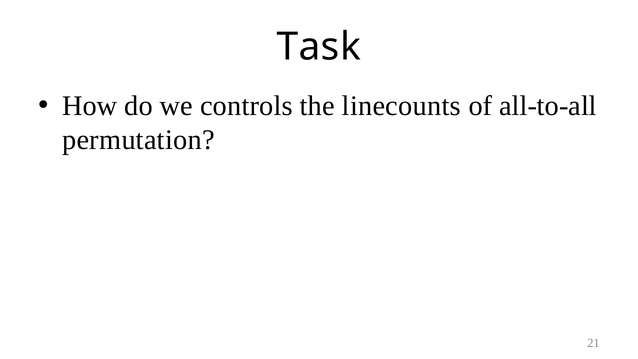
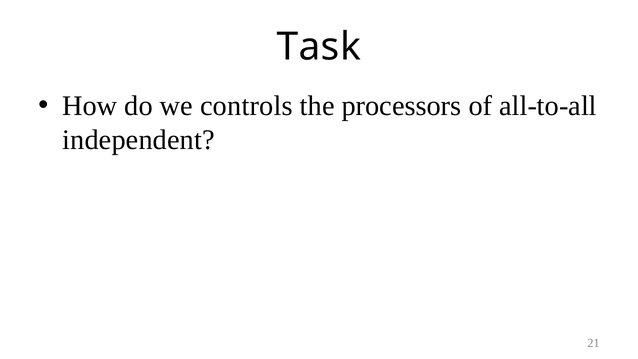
linecounts: linecounts -> processors (402, 106)
permutation: permutation -> independent (138, 140)
